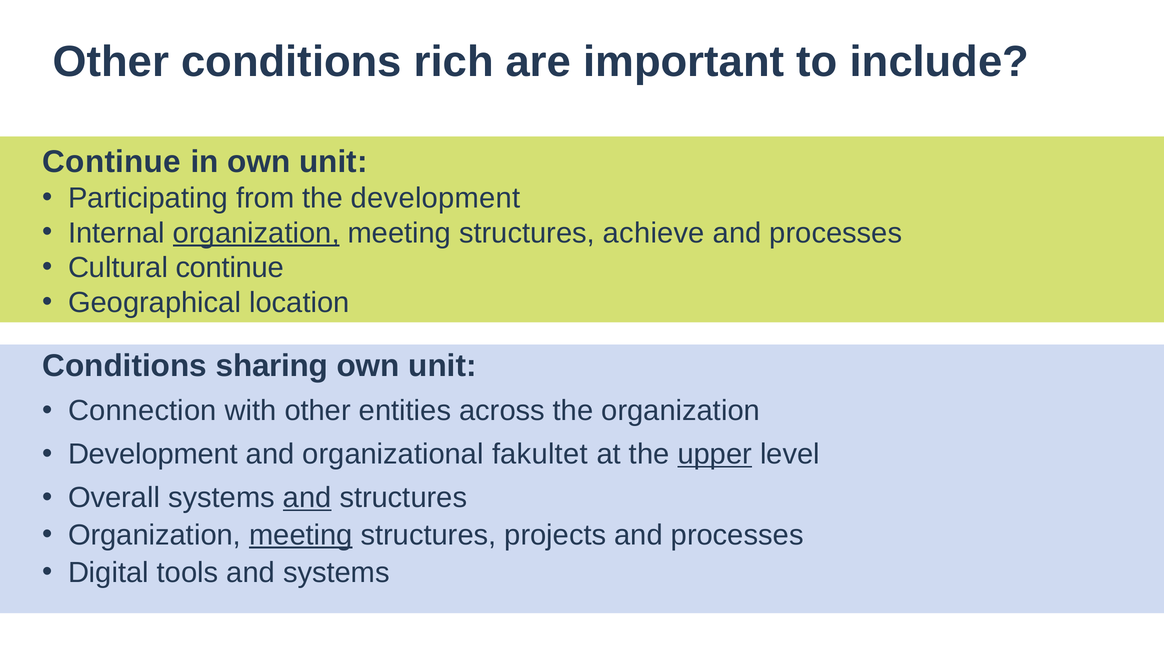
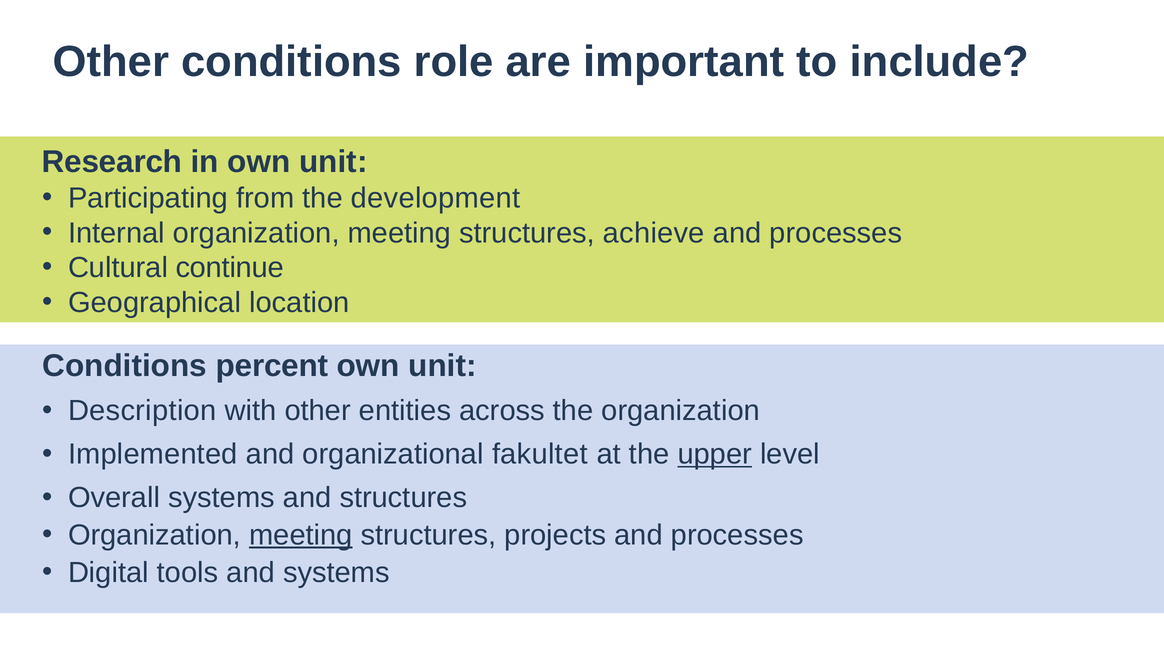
rich: rich -> role (454, 62)
Continue: Continue -> Research (112, 162)
organization underline: present -> none (256, 233)
sharing: sharing -> percent (272, 366)
Connection: Connection -> Description (142, 411)
Development: Development -> Implemented (153, 455)
and underline: present -> none (307, 498)
